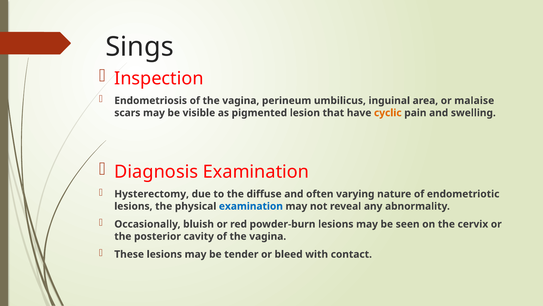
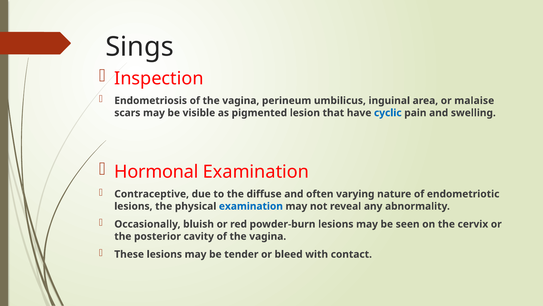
cyclic colour: orange -> blue (388, 113)
Diagnosis: Diagnosis -> Hormonal (156, 172)
Hysterectomy: Hysterectomy -> Contraceptive (152, 194)
